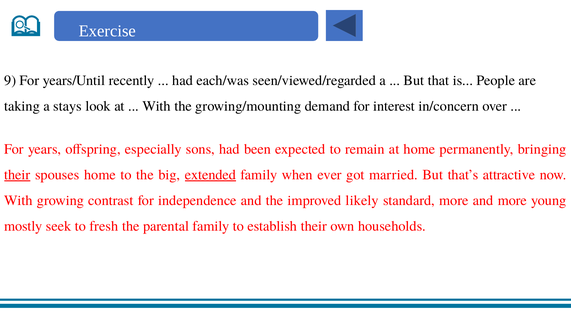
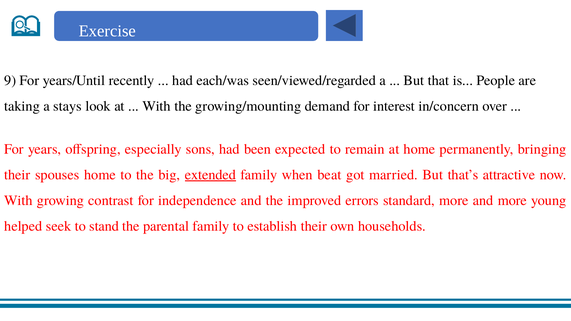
their underline: present -> none (17, 175)
ever: ever -> beat (329, 175)
likely: likely -> errors (362, 200)
mostly: mostly -> helped (23, 226)
fresh: fresh -> stand (104, 226)
